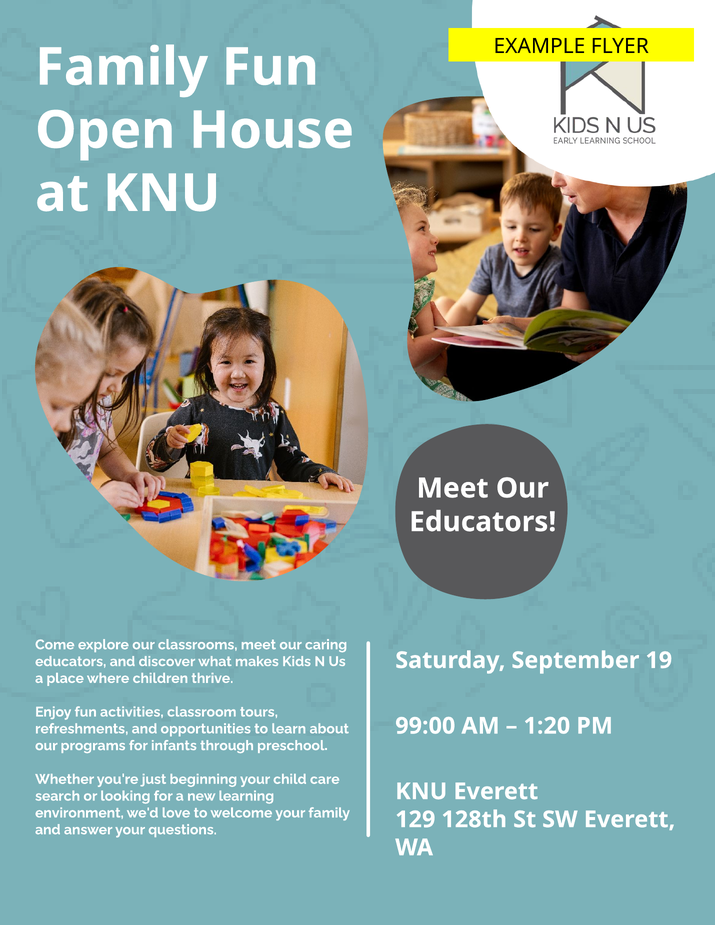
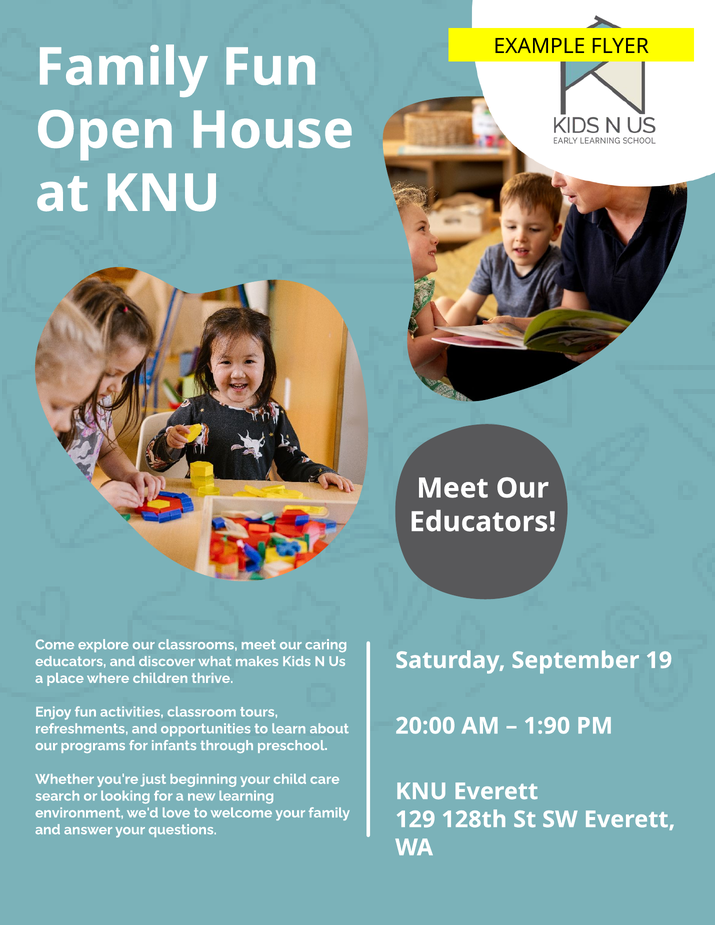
99:00: 99:00 -> 20:00 (425, 726)
1:20: 1:20 -> 1:90 (547, 726)
